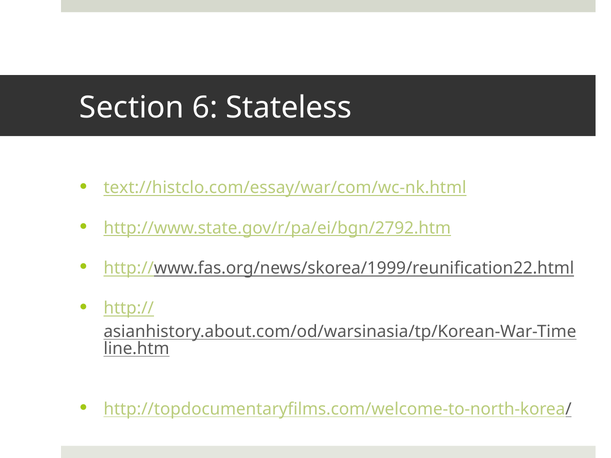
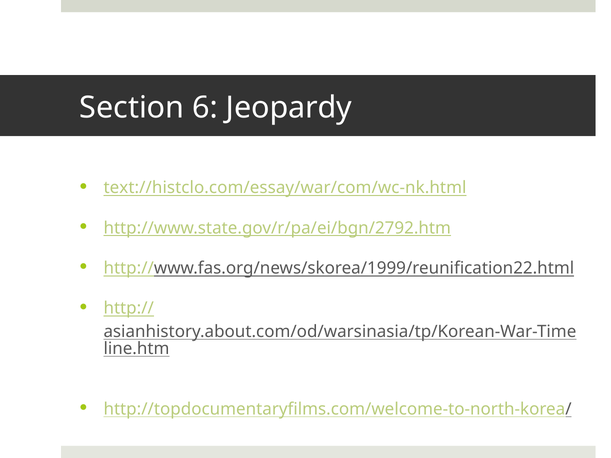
Stateless: Stateless -> Jeopardy (289, 108)
